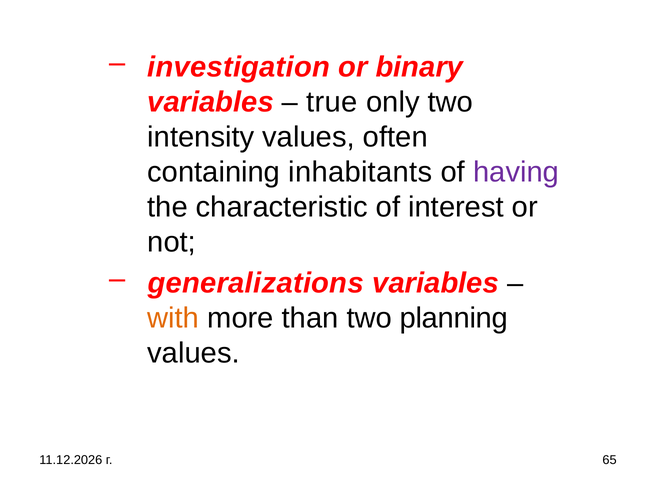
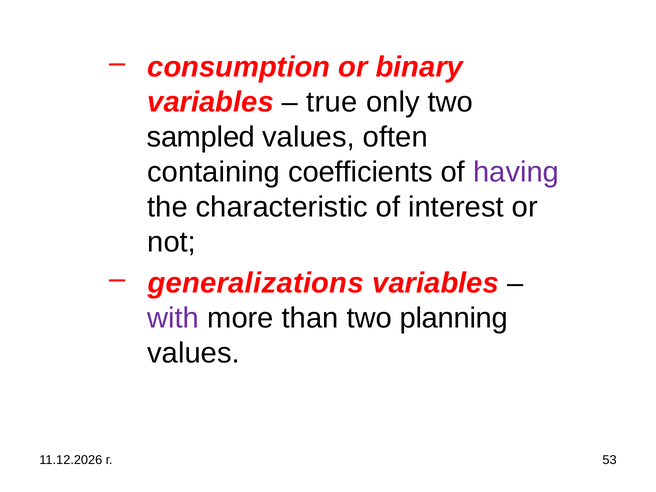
investigation: investigation -> consumption (239, 67)
intensity: intensity -> sampled (201, 137)
inhabitants: inhabitants -> coefficients (360, 172)
with colour: orange -> purple (173, 318)
65: 65 -> 53 (610, 460)
